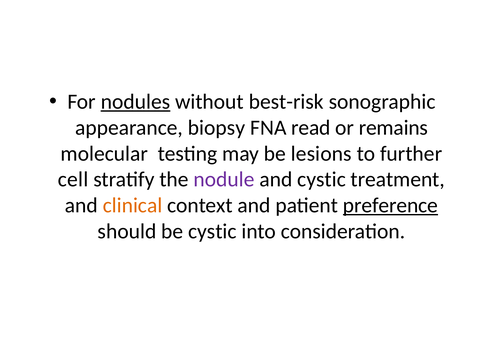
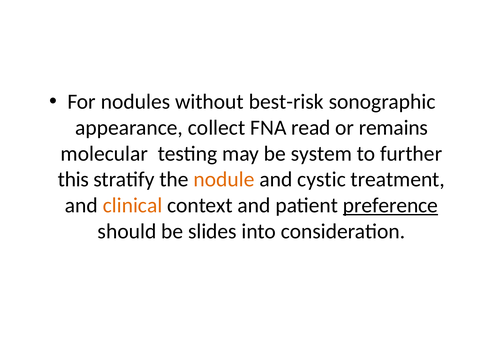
nodules underline: present -> none (135, 102)
biopsy: biopsy -> collect (217, 128)
lesions: lesions -> system (321, 153)
cell: cell -> this (73, 179)
nodule colour: purple -> orange (224, 179)
be cystic: cystic -> slides (212, 231)
